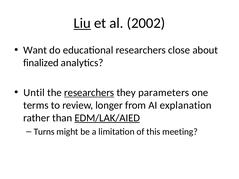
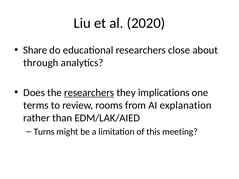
Liu underline: present -> none (82, 23)
2002: 2002 -> 2020 (146, 23)
Want: Want -> Share (35, 50)
finalized: finalized -> through (41, 63)
Until: Until -> Does (34, 93)
parameters: parameters -> implications (164, 93)
longer: longer -> rooms (109, 105)
EDM/LAK/AIED underline: present -> none (107, 118)
